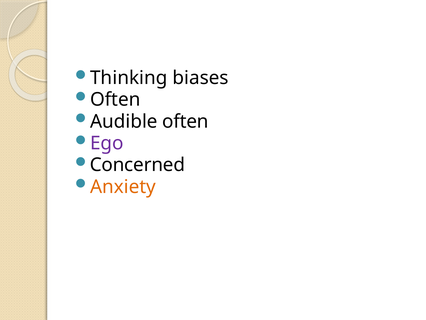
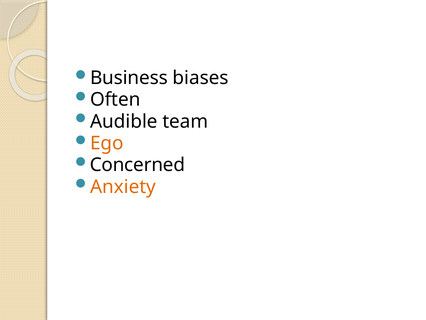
Thinking: Thinking -> Business (129, 78)
Audible often: often -> team (185, 121)
Ego colour: purple -> orange (107, 143)
